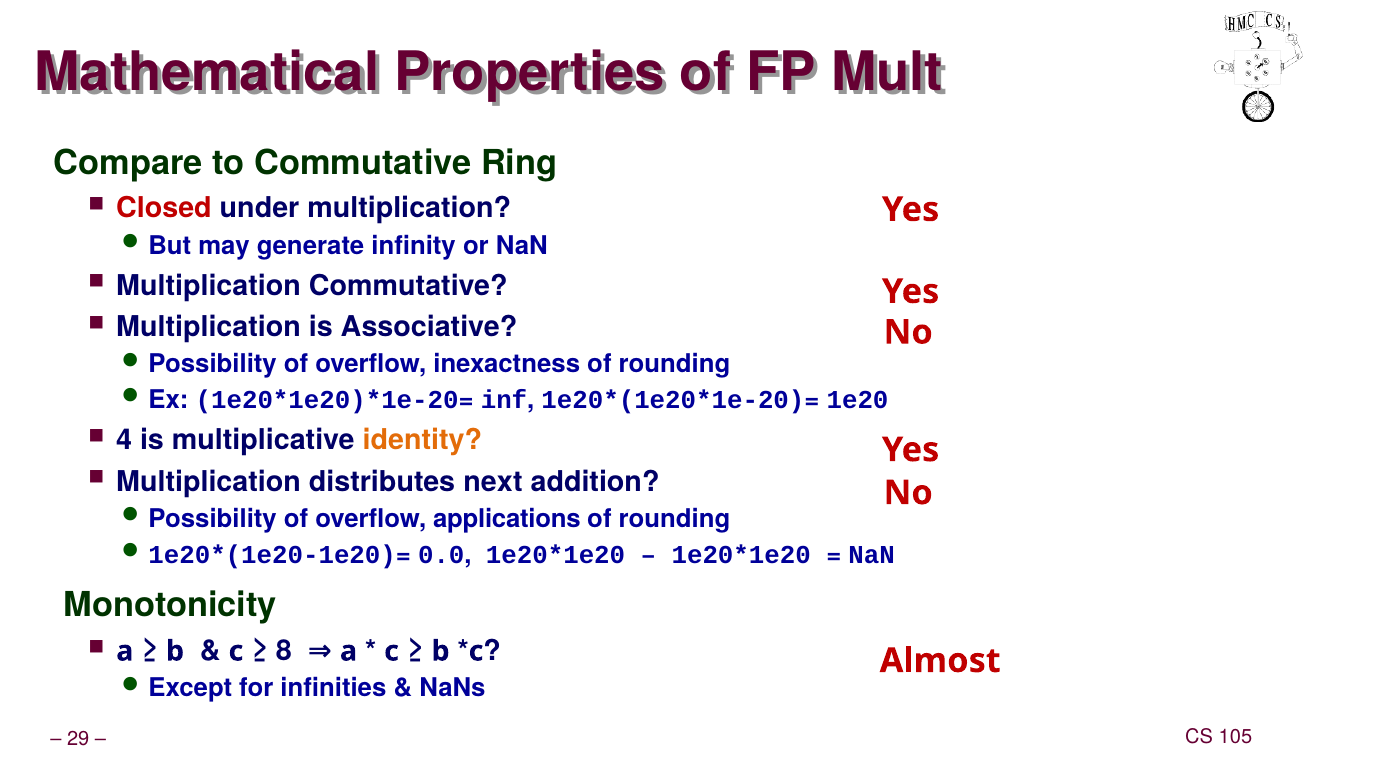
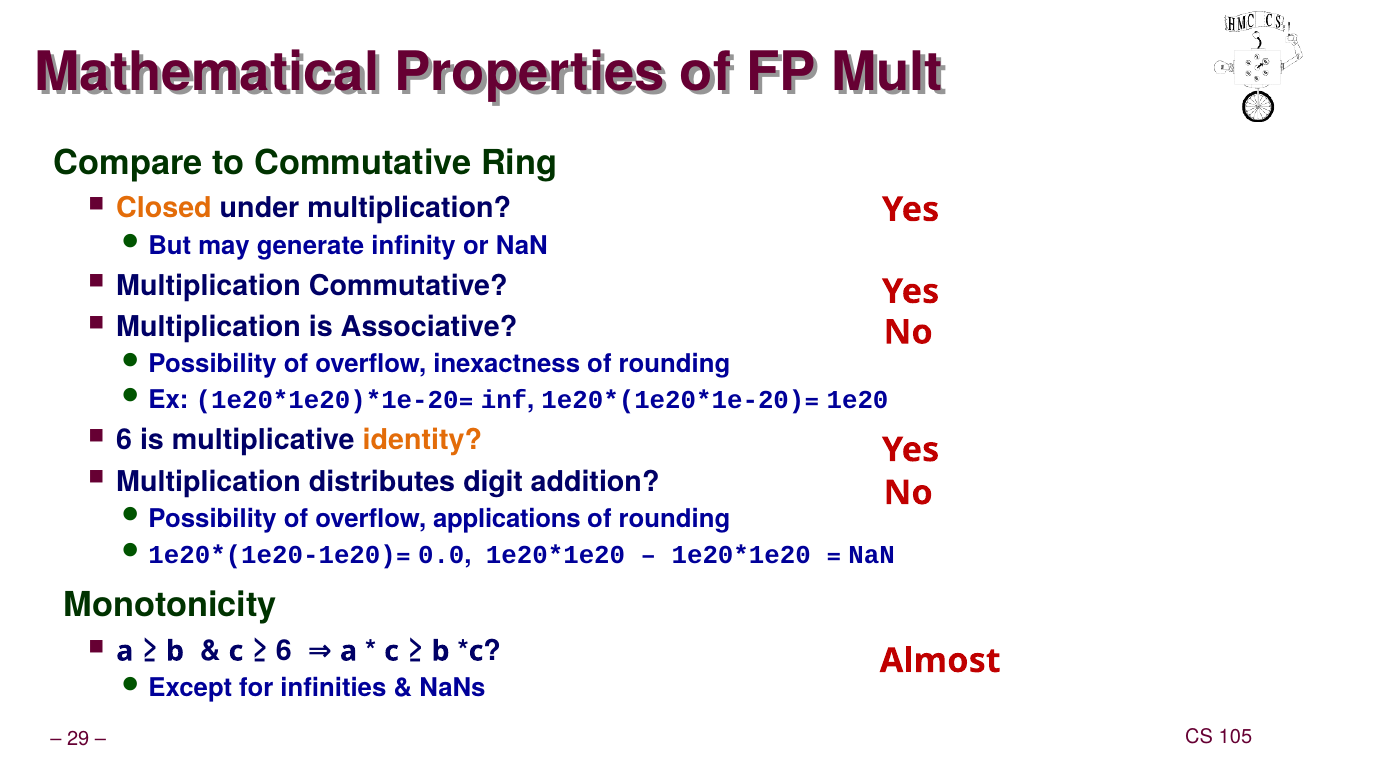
Closed colour: red -> orange (164, 208)
4: 4 -> 6 (124, 440)
next: next -> digit (493, 481)
8: 8 -> 6 (284, 651)
